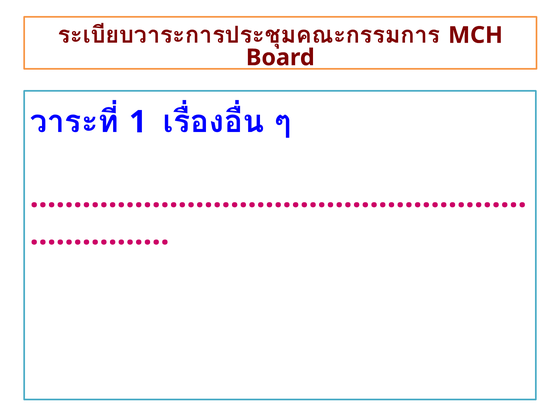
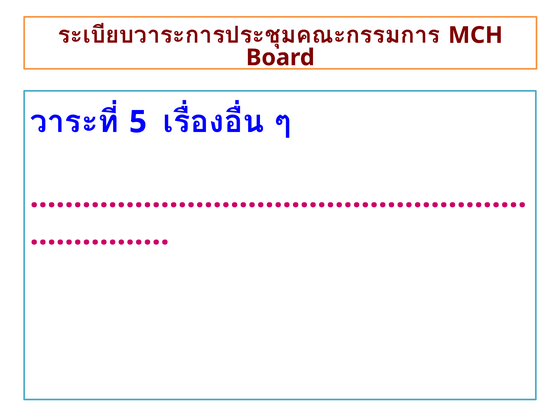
1: 1 -> 5 (138, 122)
